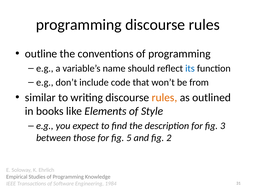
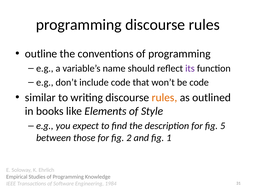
its colour: blue -> purple (190, 68)
be from: from -> code (199, 82)
3: 3 -> 5 (223, 126)
5: 5 -> 2 (129, 138)
2: 2 -> 1 (169, 138)
